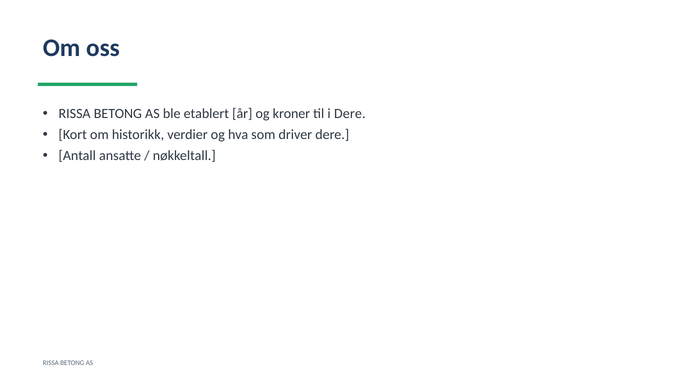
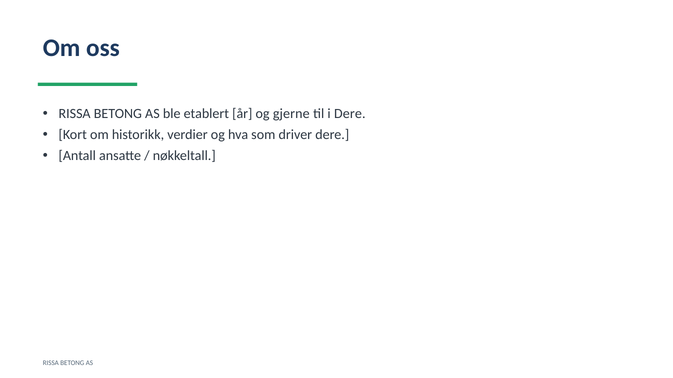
kroner: kroner -> gjerne (291, 114)
